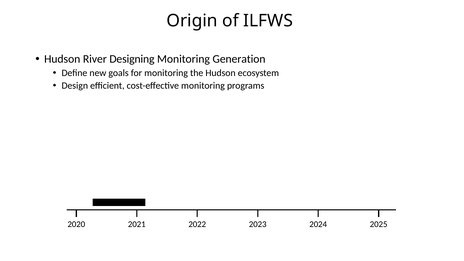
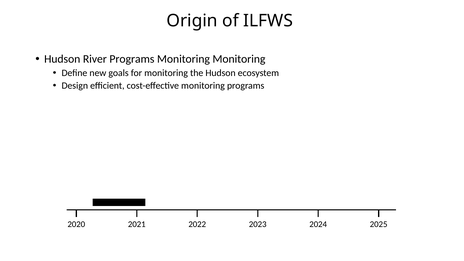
River Designing: Designing -> Programs (132, 59)
Monitoring Generation: Generation -> Monitoring (239, 59)
